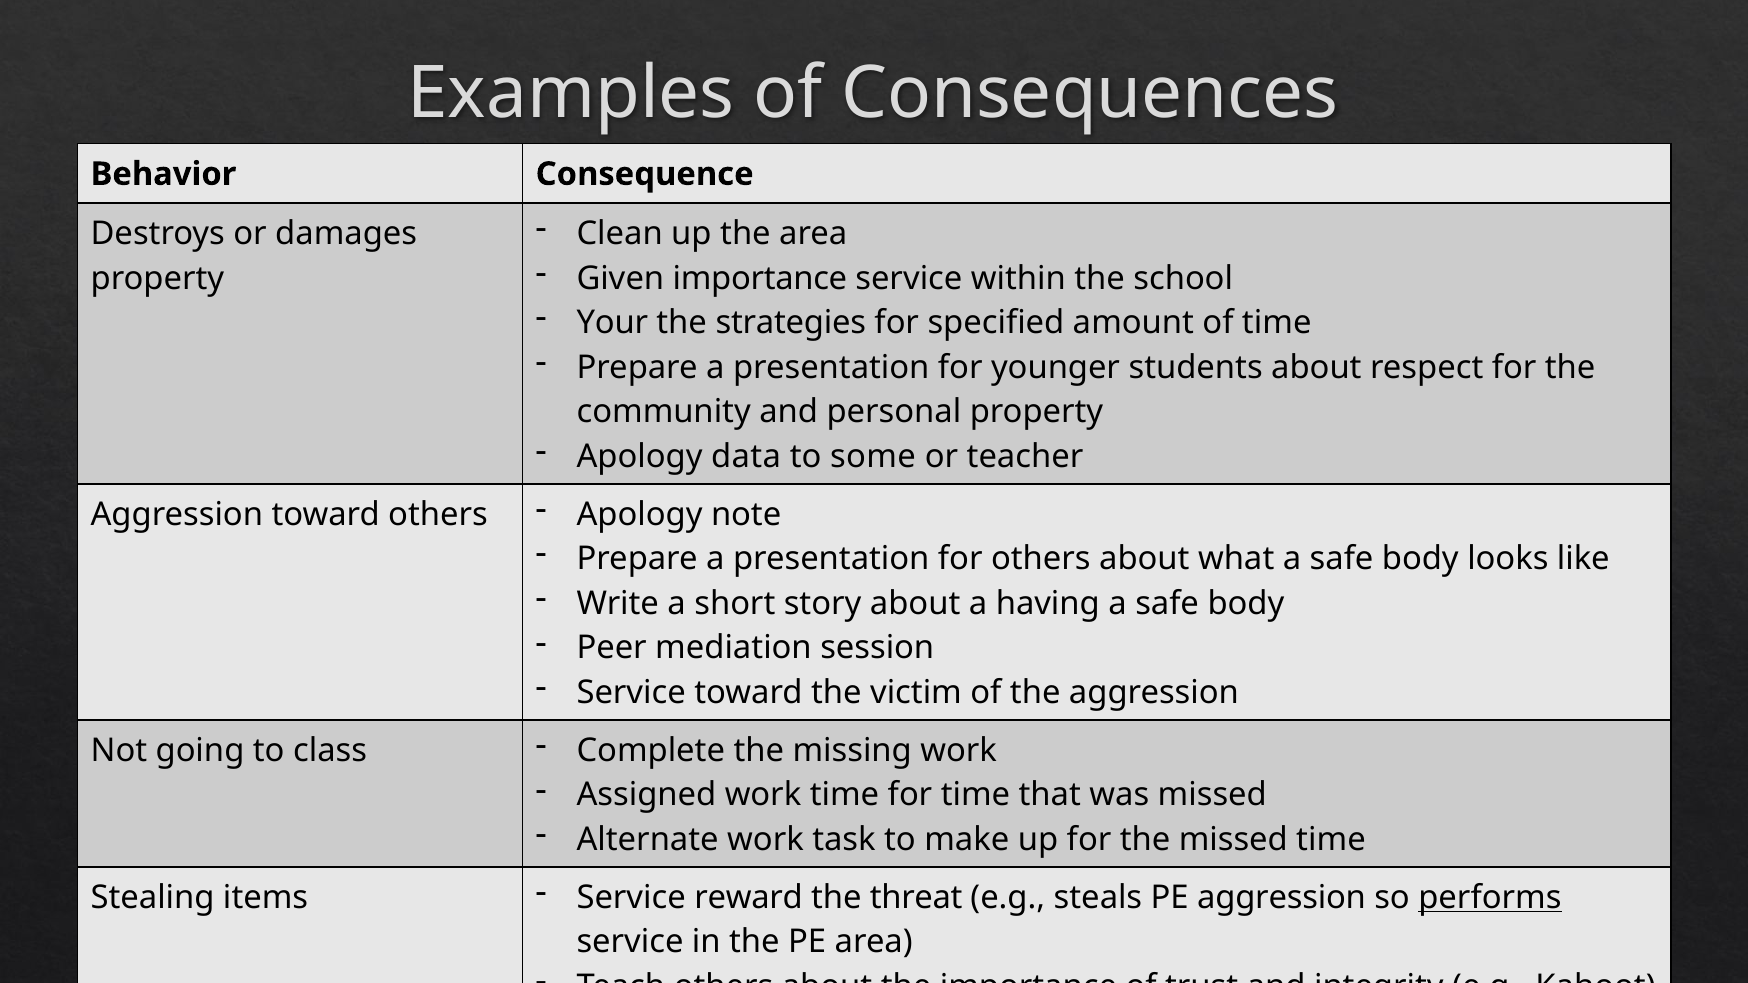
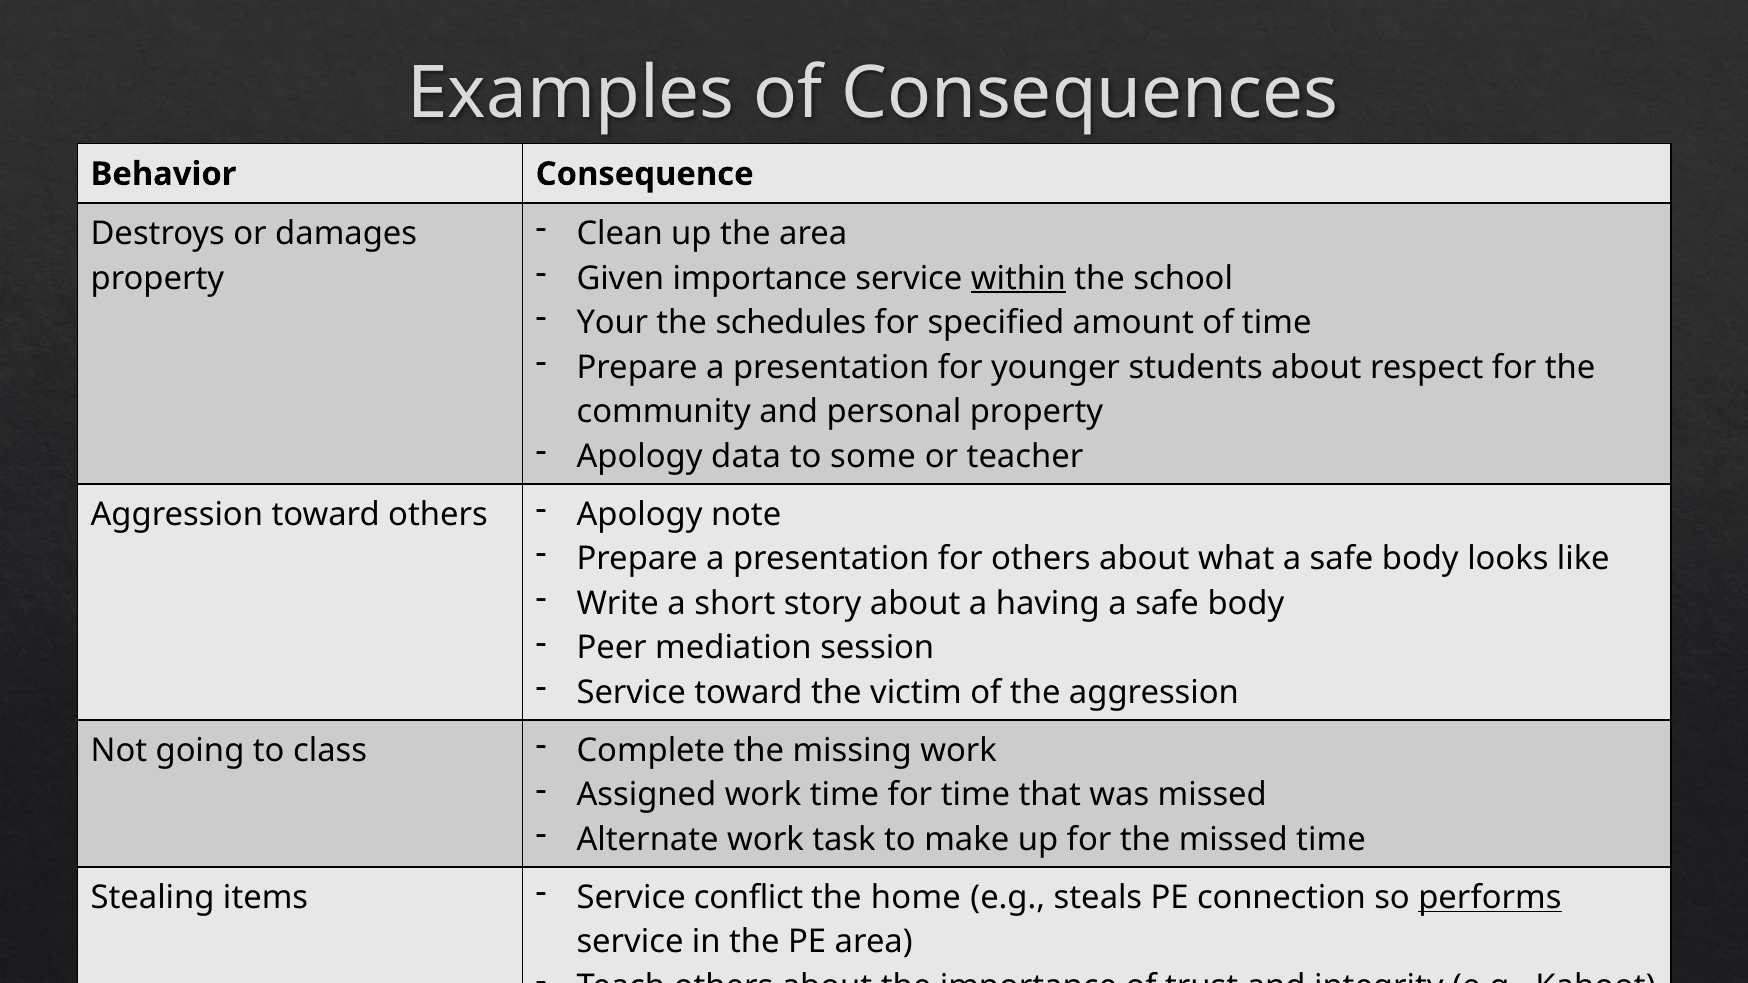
within underline: none -> present (1018, 278)
strategies: strategies -> schedules (791, 323)
reward: reward -> conflict (749, 898)
threat: threat -> home (916, 898)
PE aggression: aggression -> connection (1282, 898)
